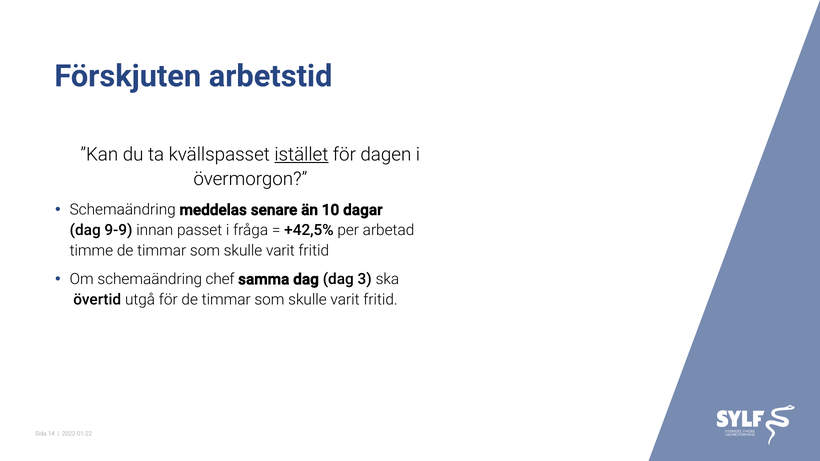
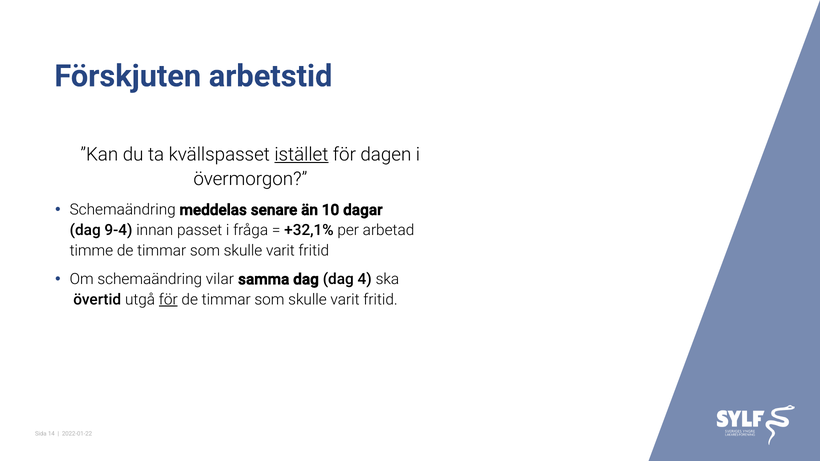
9-9: 9-9 -> 9-4 (118, 230)
+42,5%: +42,5% -> +32,1% (309, 230)
chef: chef -> vilar (220, 279)
3: 3 -> 4 (365, 279)
för underline: none -> present (168, 300)
